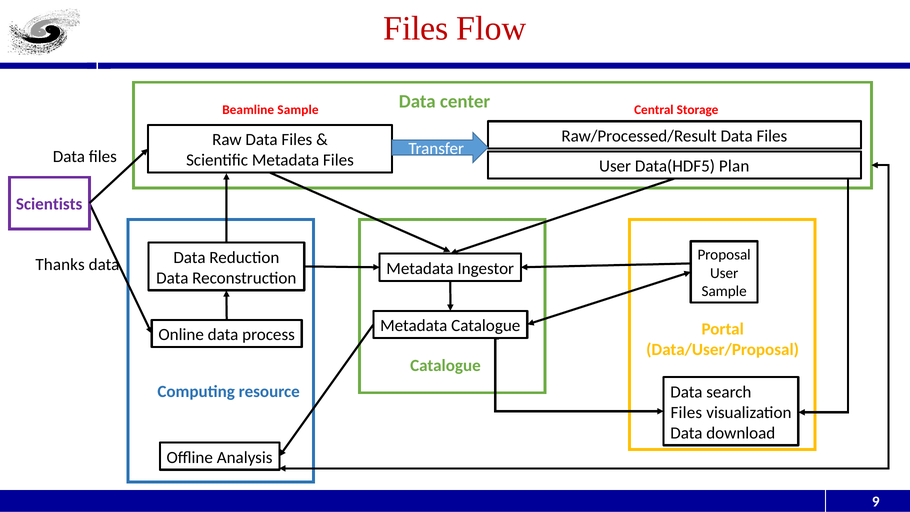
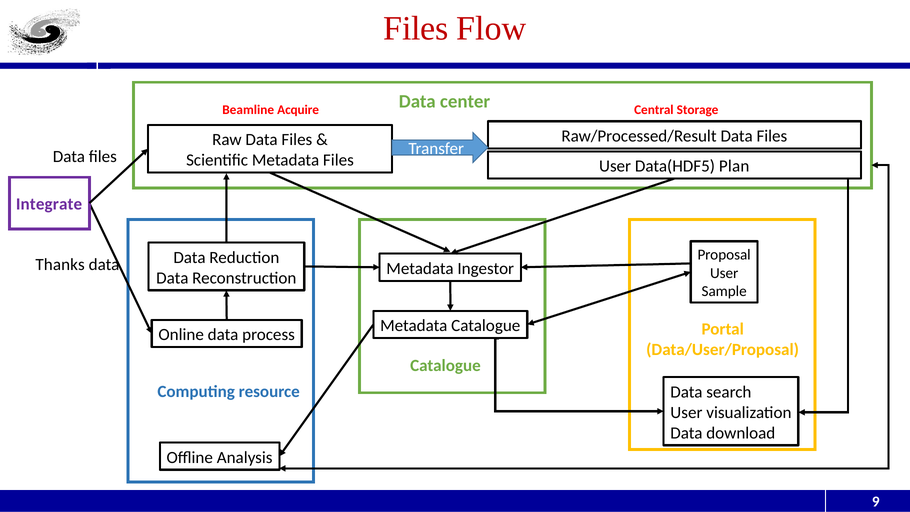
Beamline Sample: Sample -> Acquire (298, 110)
Scientists: Scientists -> Integrate (49, 204)
Files: Files -> User (686, 412)
